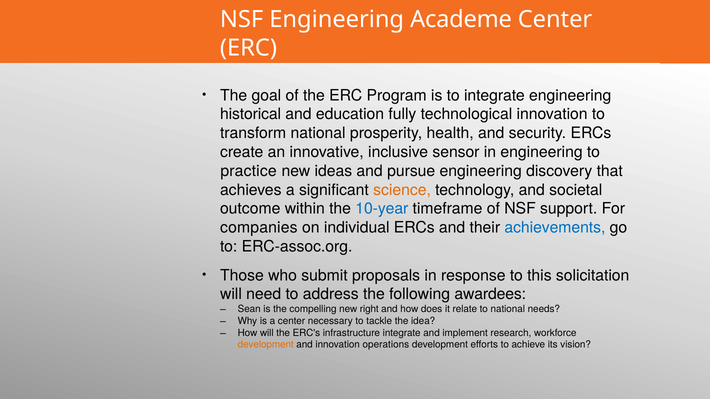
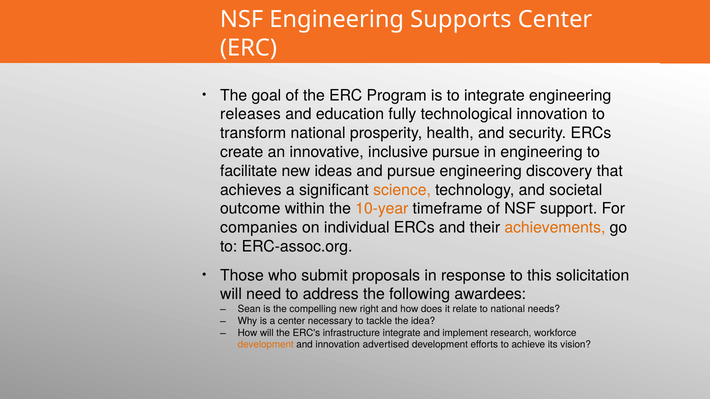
Academe: Academe -> Supports (461, 19)
historical: historical -> releases (250, 114)
inclusive sensor: sensor -> pursue (456, 152)
practice: practice -> facilitate (249, 171)
10-year colour: blue -> orange (382, 209)
achievements colour: blue -> orange (555, 228)
operations: operations -> advertised (386, 345)
